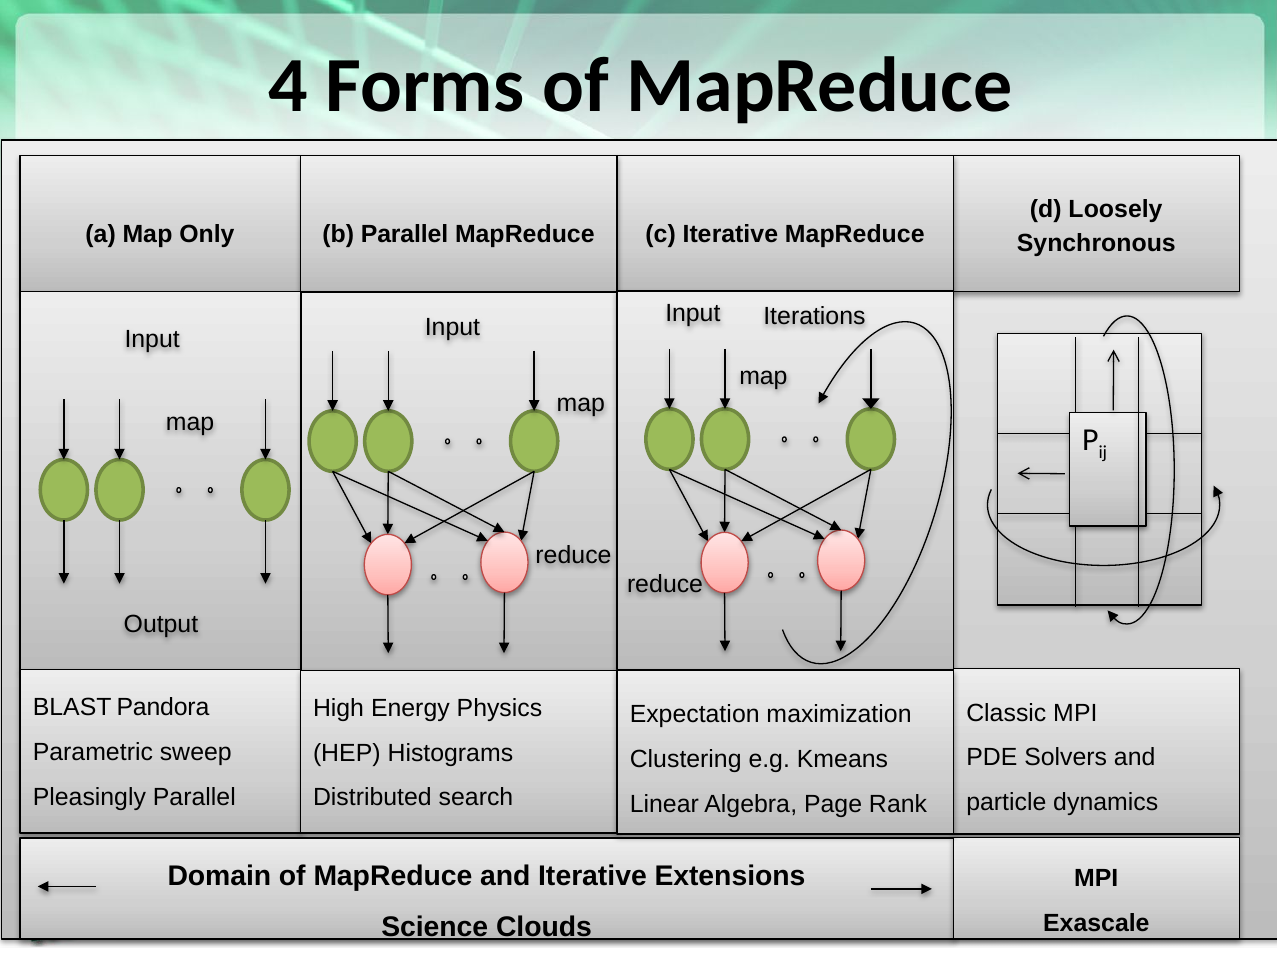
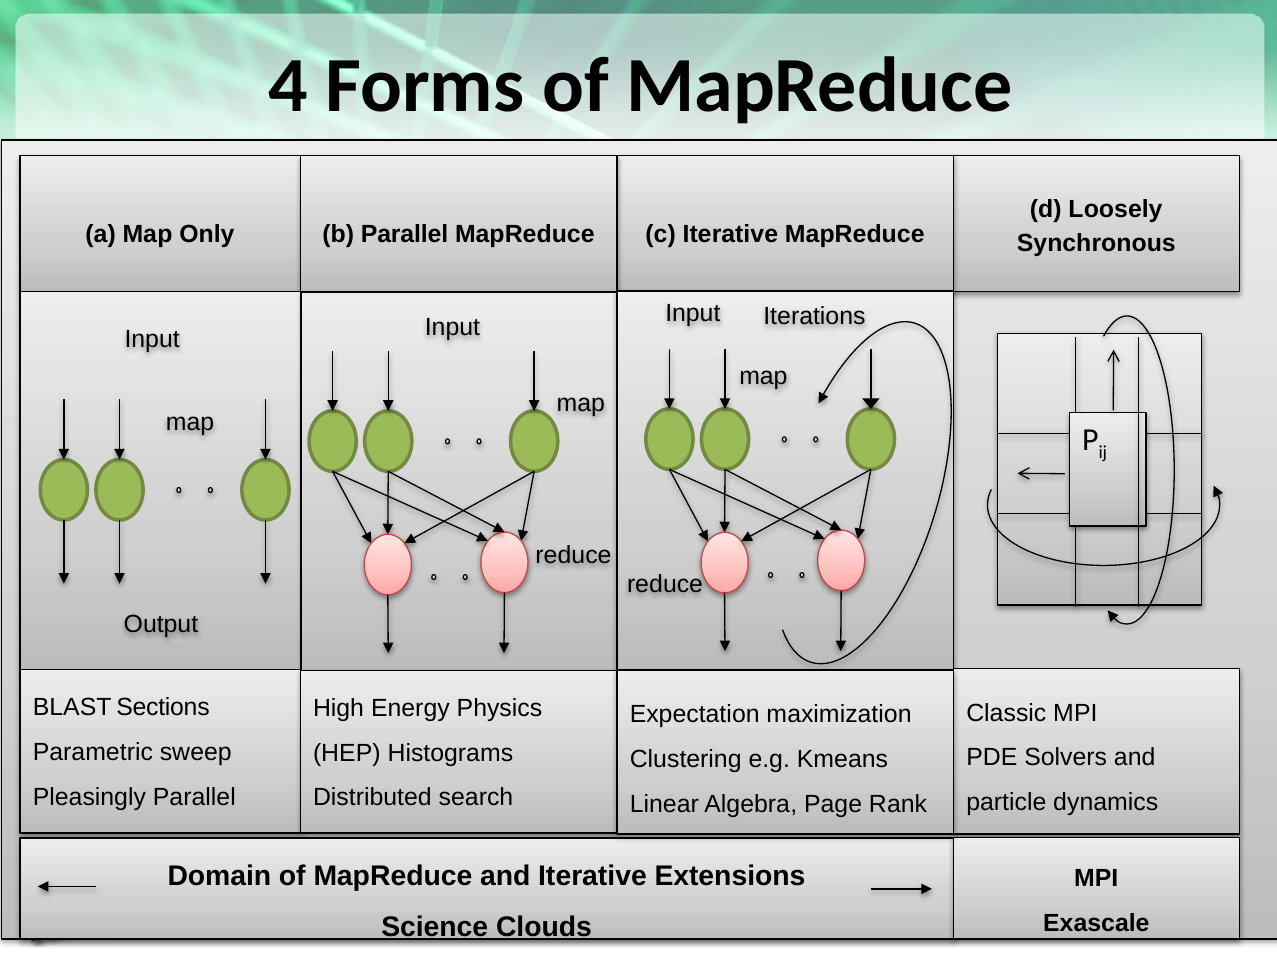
Pandora: Pandora -> Sections (163, 708)
